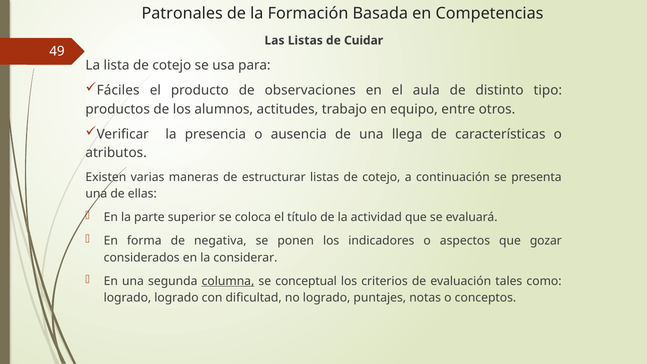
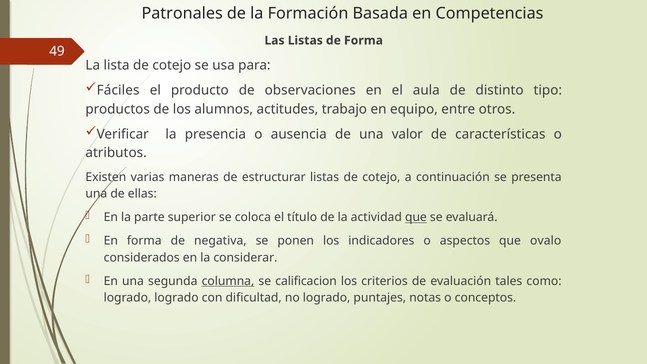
de Cuidar: Cuidar -> Forma (363, 40)
llega: llega -> valor (407, 134)
que underline: none -> present (416, 217)
gozar: gozar -> ovalo (546, 241)
conceptual: conceptual -> calificacion (306, 281)
